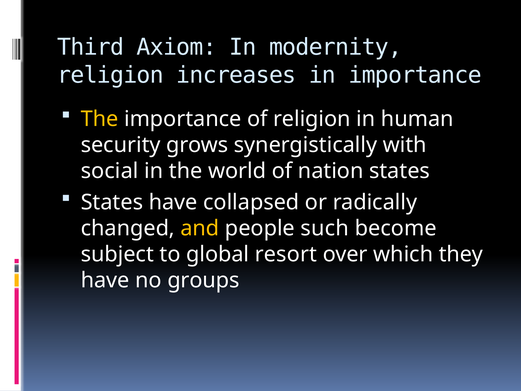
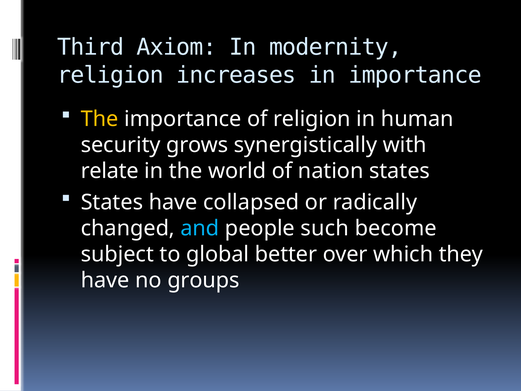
social: social -> relate (110, 171)
and colour: yellow -> light blue (200, 228)
resort: resort -> better (286, 254)
